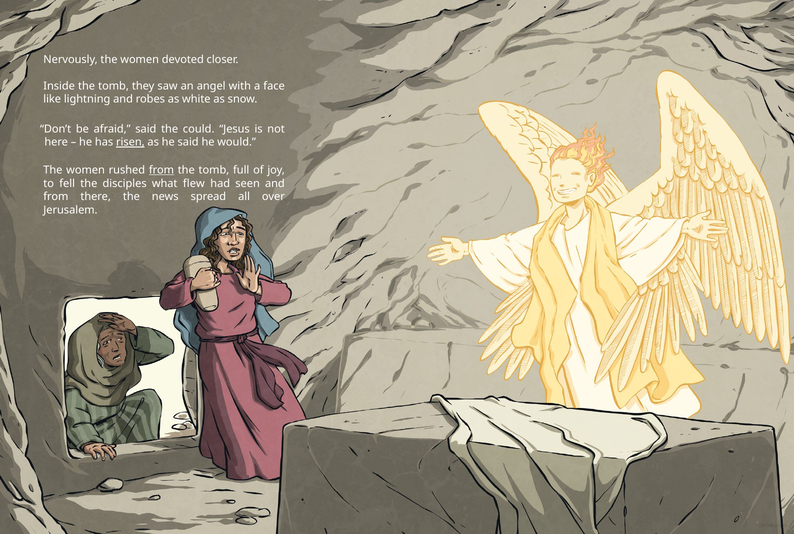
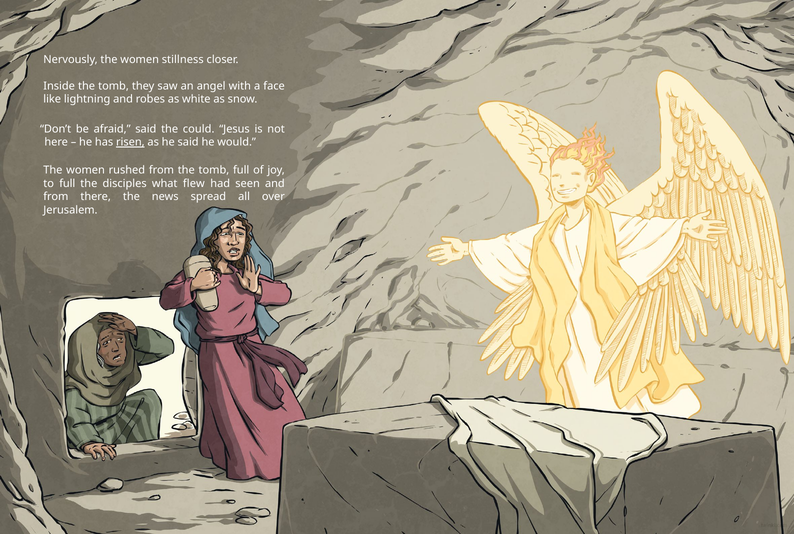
devoted: devoted -> stillness (183, 59)
from underline: present -> none (161, 170)
to fell: fell -> full (67, 183)
